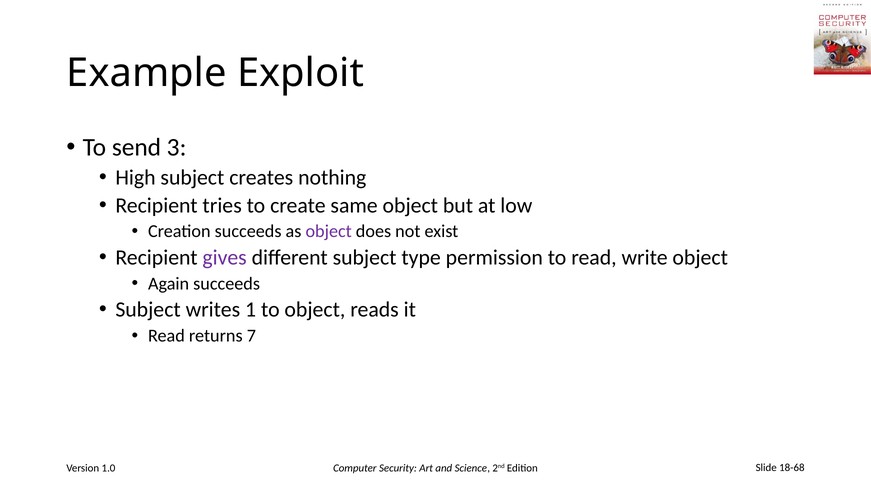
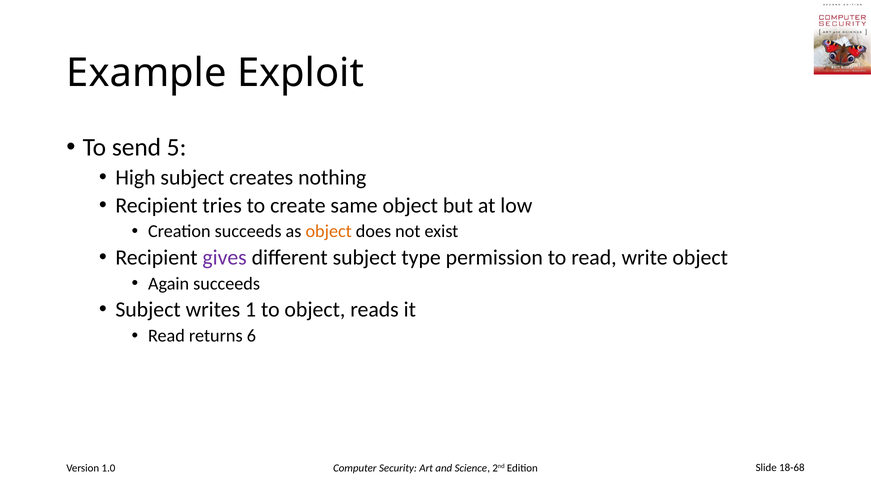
3: 3 -> 5 (177, 147)
object colour: purple -> orange (329, 231)
7: 7 -> 6 (251, 336)
